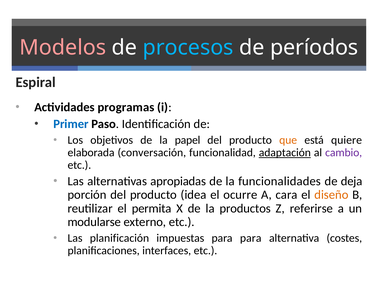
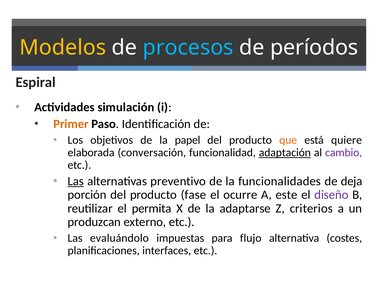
Modelos colour: pink -> yellow (63, 48)
programas: programas -> simulación (126, 107)
Primer colour: blue -> orange (71, 124)
Las underline: none -> present (76, 182)
apropiadas: apropiadas -> preventivo (178, 182)
idea: idea -> fase (194, 195)
cara: cara -> este (287, 195)
diseño colour: orange -> purple (331, 195)
productos: productos -> adaptarse (245, 209)
referirse: referirse -> criterios (311, 209)
modularse: modularse -> produzcan (94, 222)
planificación: planificación -> evaluándolo (119, 239)
para para: para -> flujo (251, 239)
